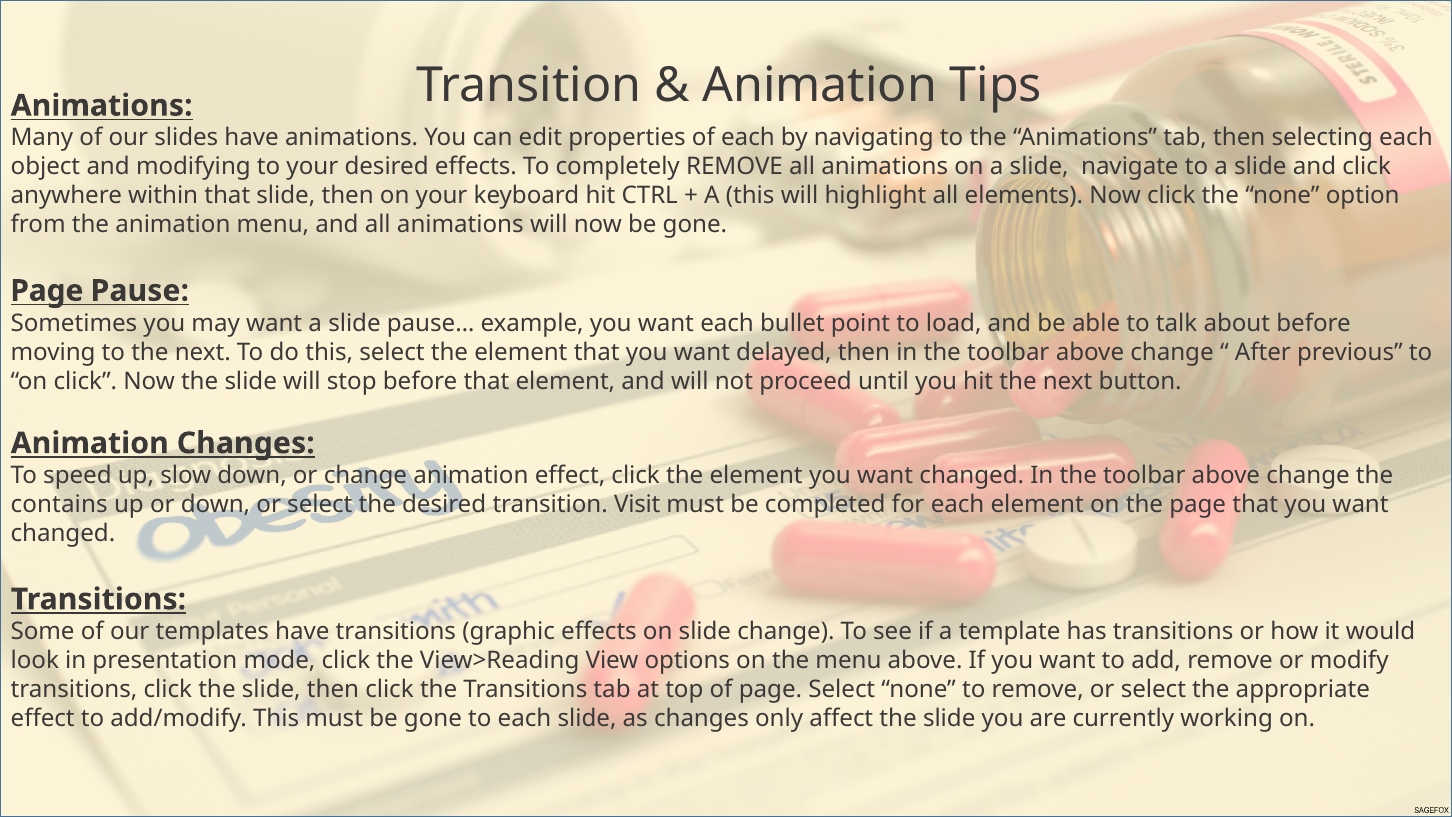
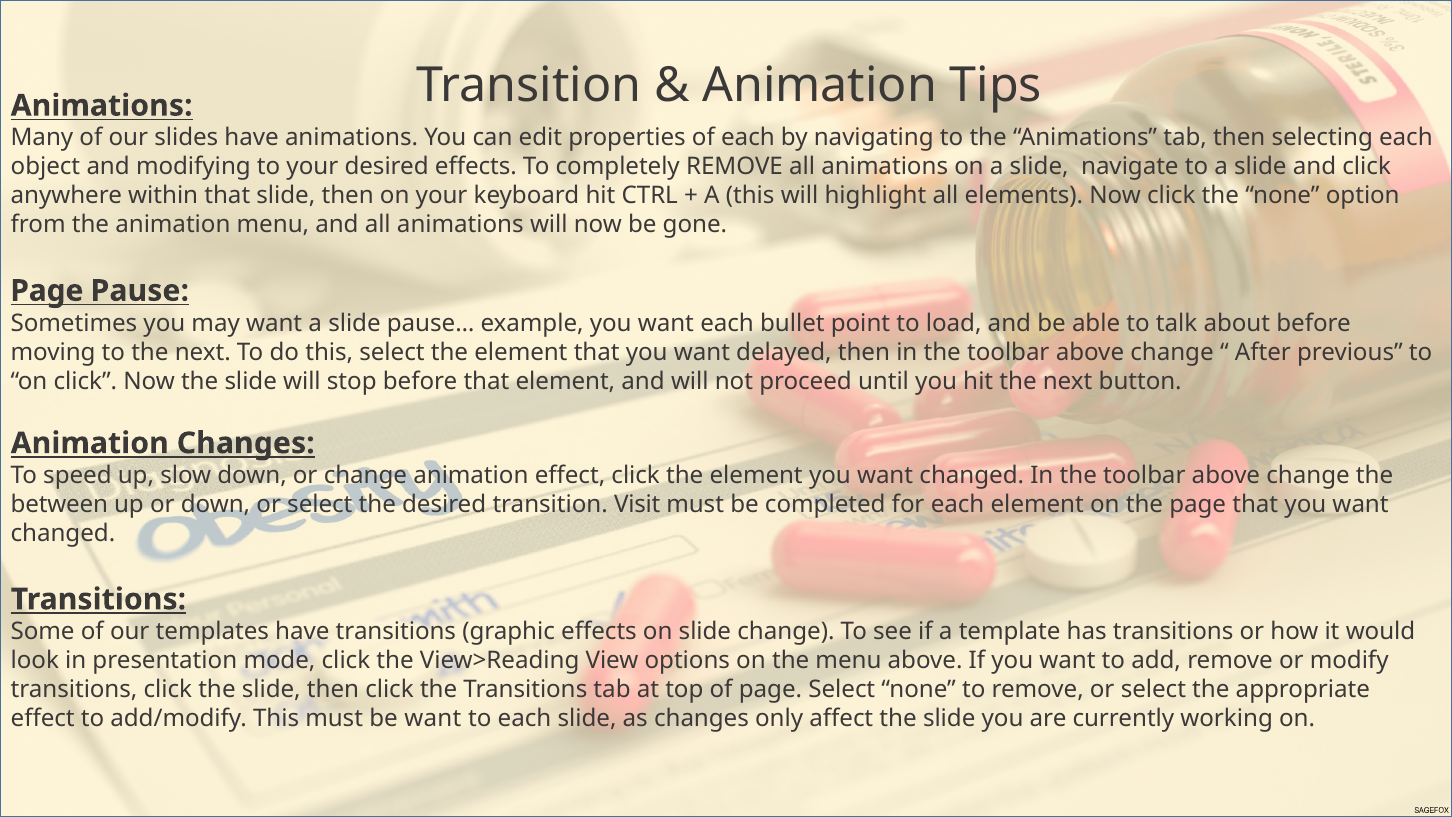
contains: contains -> between (59, 504)
must be gone: gone -> want (433, 718)
